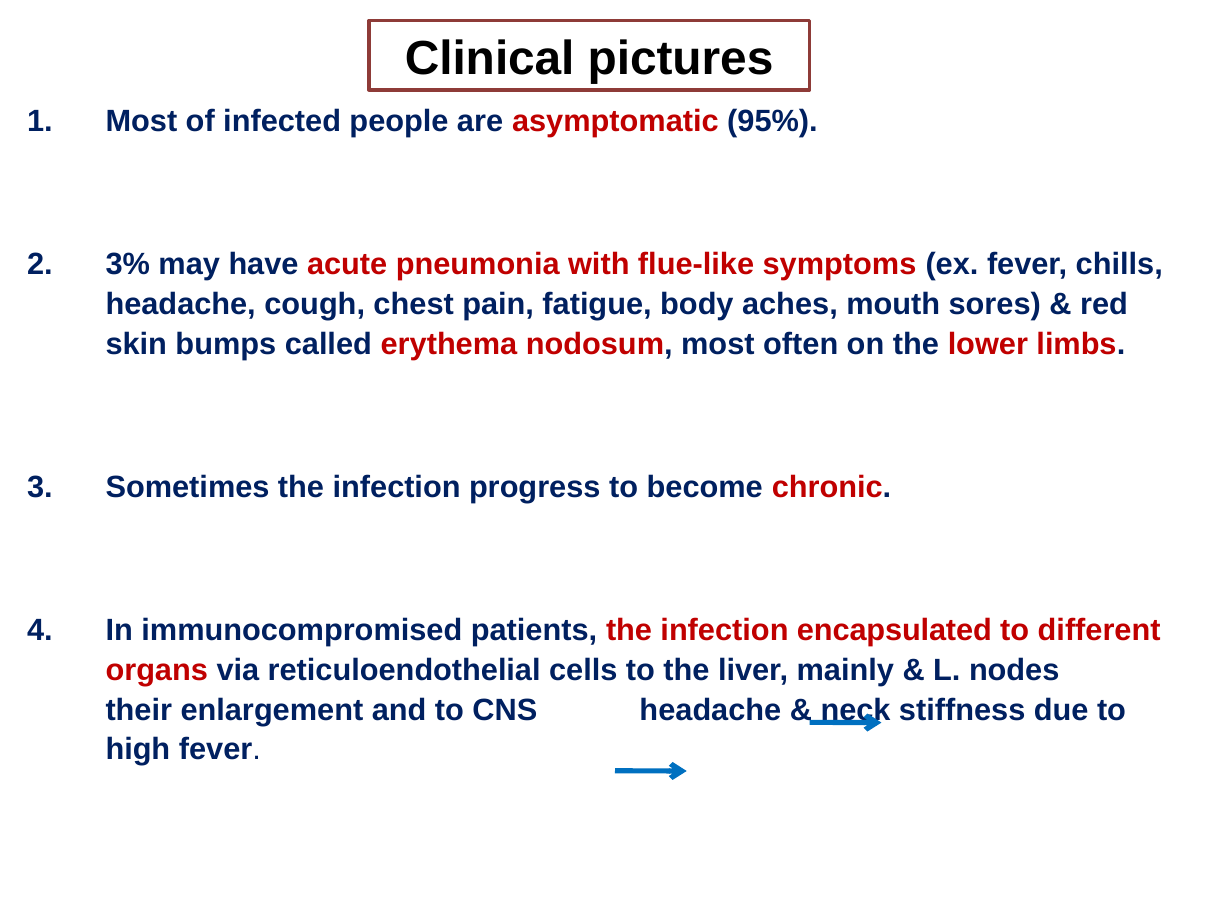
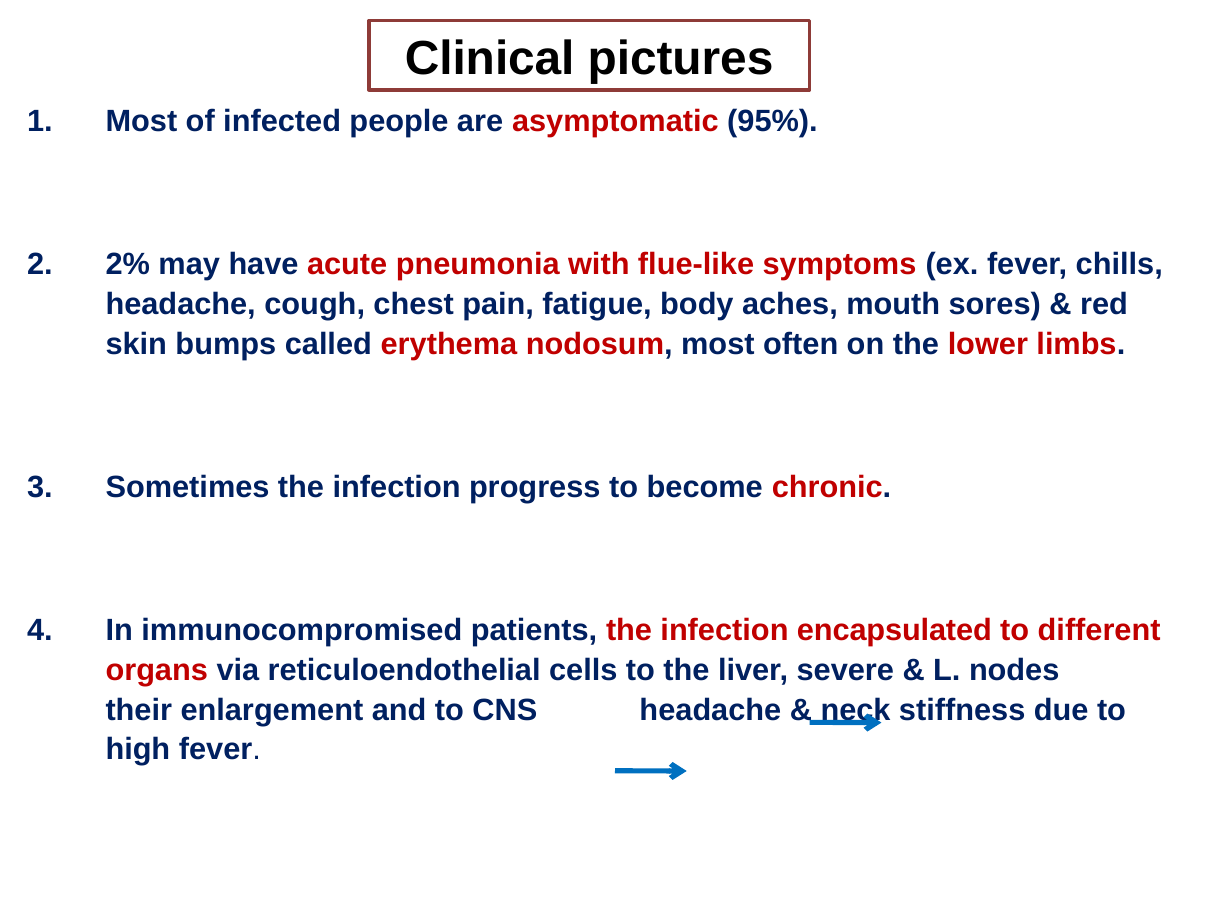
3%: 3% -> 2% (128, 265)
mainly: mainly -> severe (845, 670)
